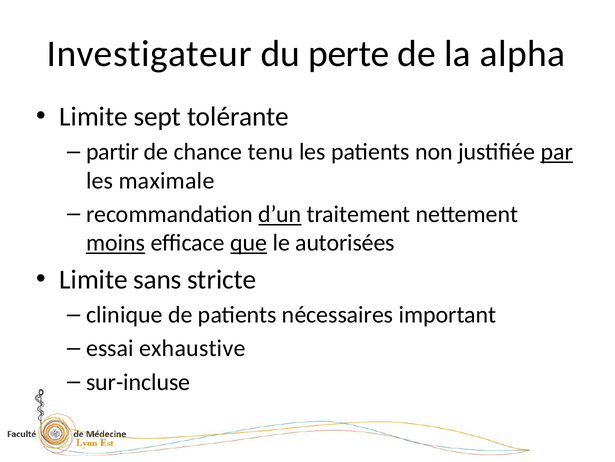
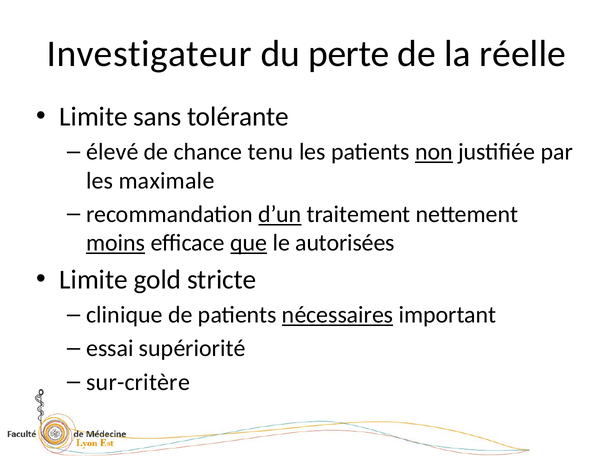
alpha: alpha -> réelle (523, 54)
sept: sept -> sans (157, 116)
partir: partir -> élevé (112, 152)
non underline: none -> present (434, 152)
par underline: present -> none (557, 152)
sans: sans -> gold (157, 279)
nécessaires underline: none -> present (338, 314)
exhaustive: exhaustive -> supériorité (192, 348)
sur-incluse: sur-incluse -> sur-critère (138, 381)
